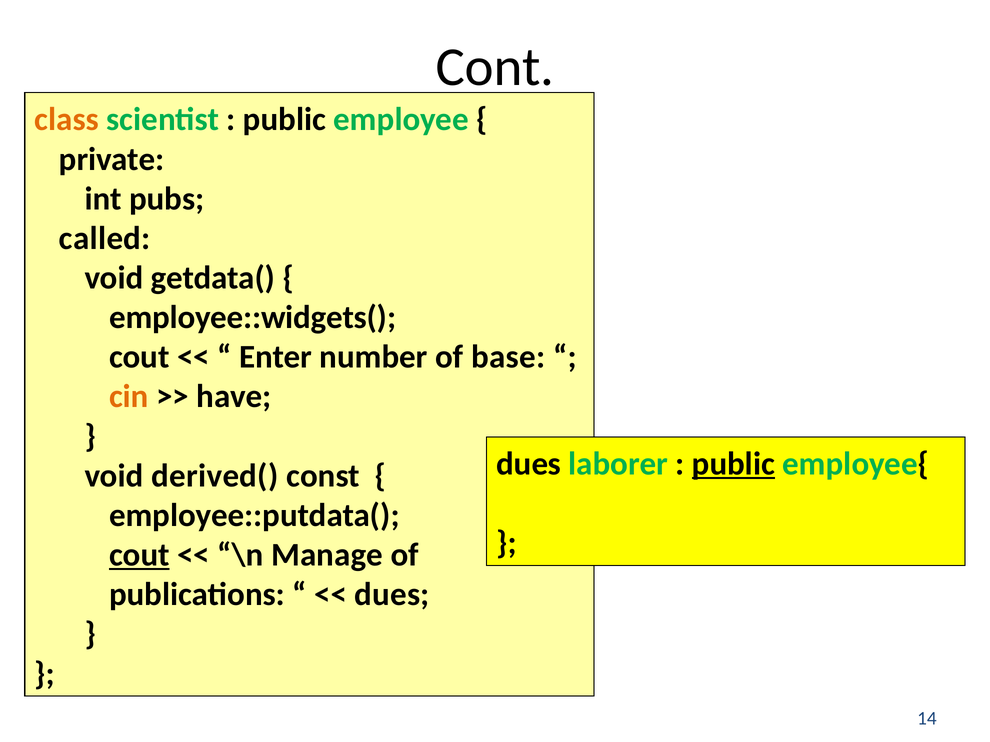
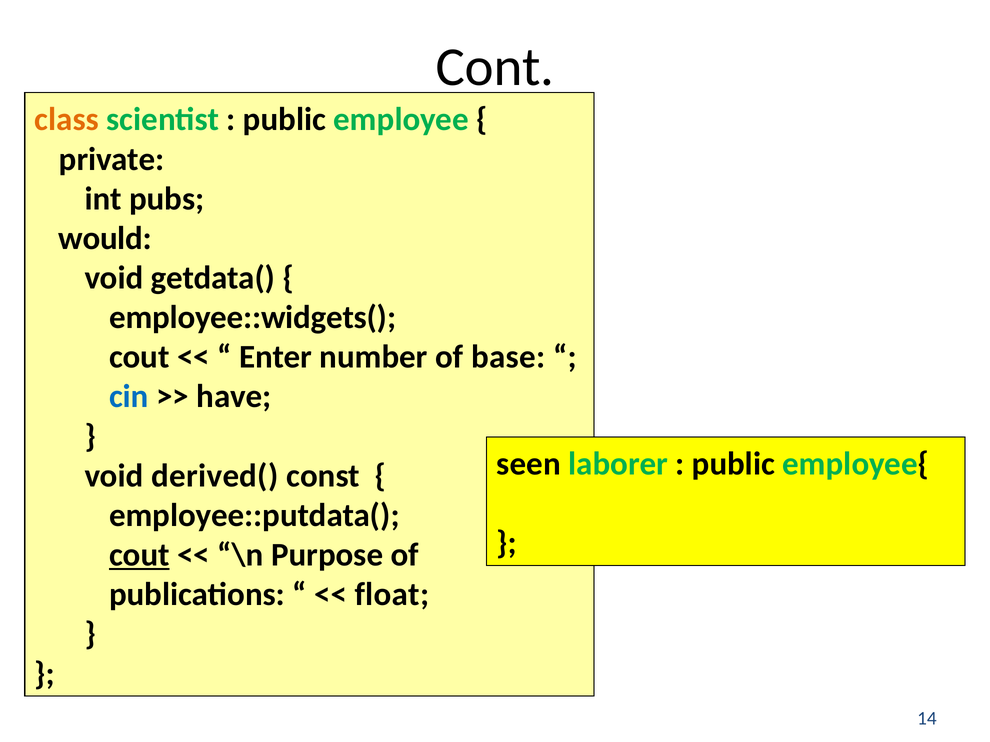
called: called -> would (105, 238)
cin colour: orange -> blue (129, 397)
dues: dues -> seen (529, 464)
public underline: present -> none (733, 464)
Manage: Manage -> Purpose (327, 555)
dues: dues -> float (392, 595)
